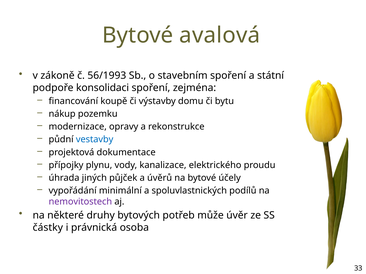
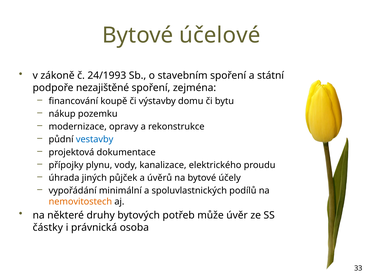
avalová: avalová -> účelové (220, 35)
56/1993: 56/1993 -> 24/1993 (107, 76)
konsolidaci: konsolidaci -> nezajištěné (103, 88)
nemovitostech colour: purple -> orange (80, 202)
